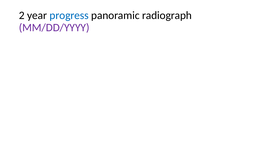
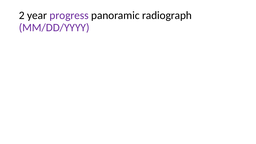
progress colour: blue -> purple (69, 15)
